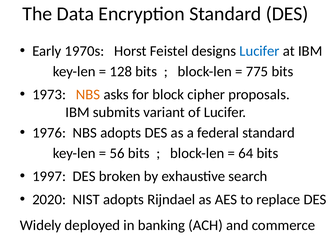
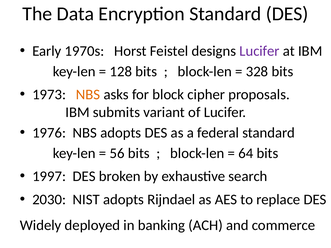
Lucifer colour: blue -> purple (260, 51)
775: 775 -> 328 (257, 72)
2020: 2020 -> 2030 (49, 200)
